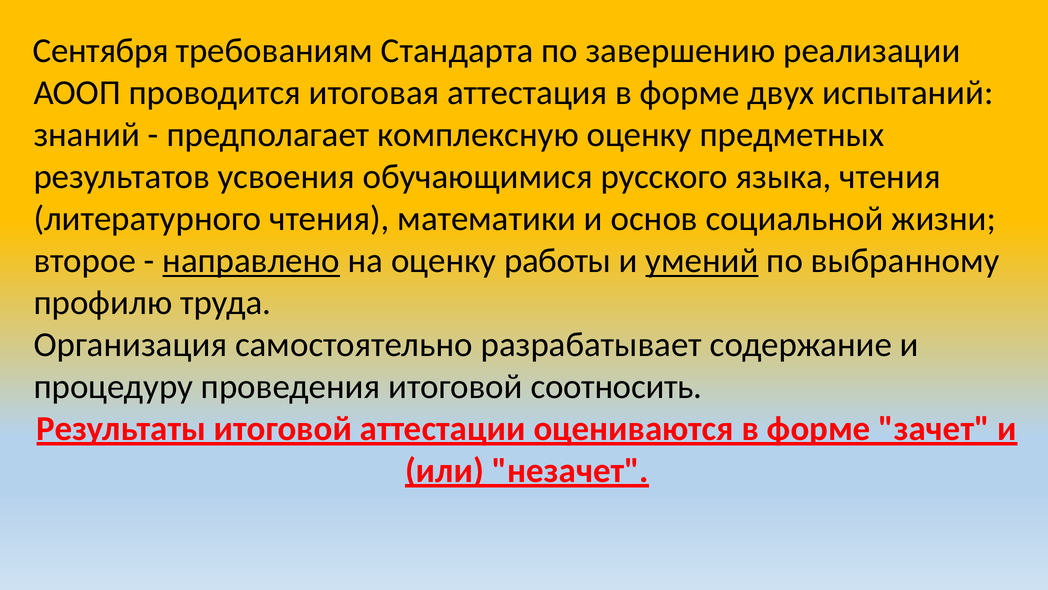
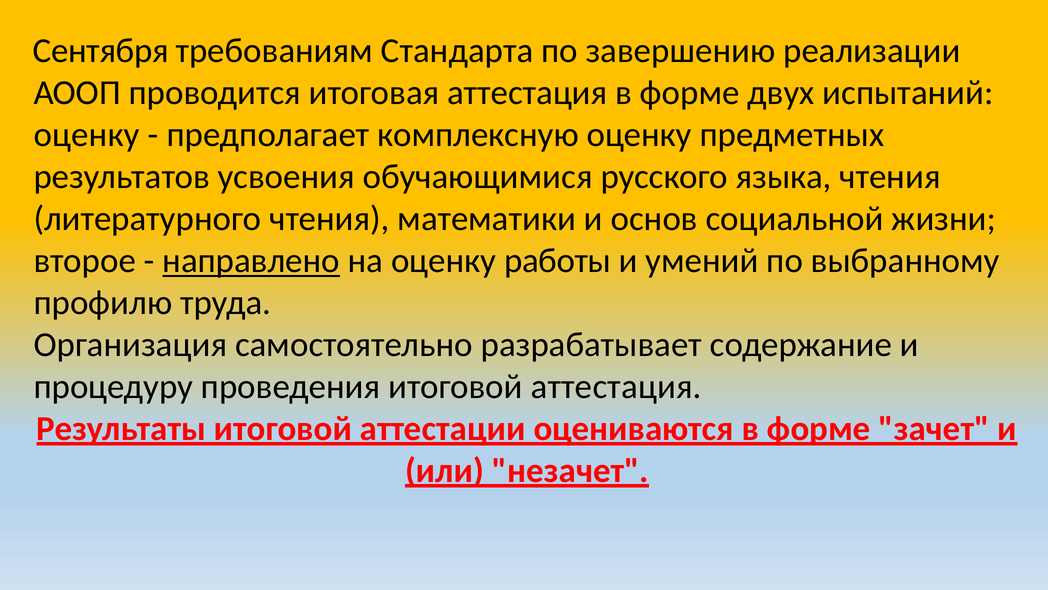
знаний: знаний -> оценку (87, 135)
умений underline: present -> none (702, 261)
итоговой соотносить: соотносить -> аттестация (616, 386)
